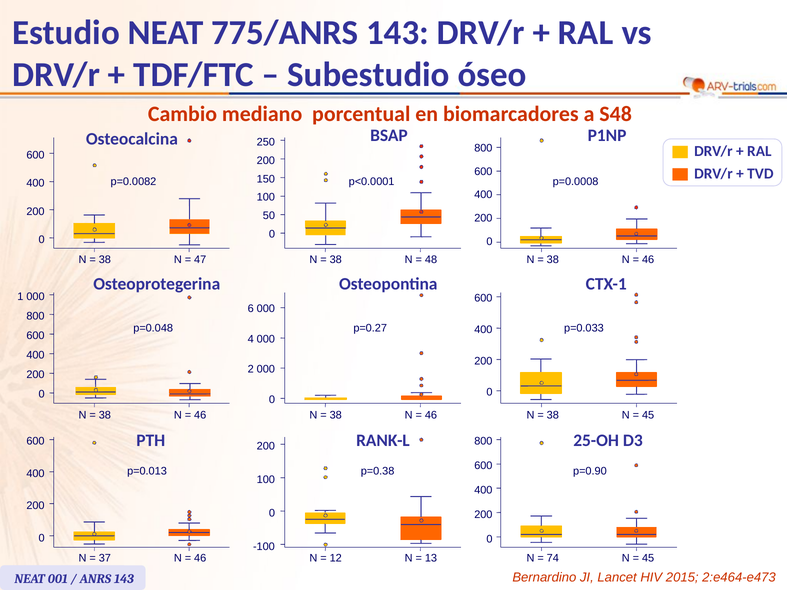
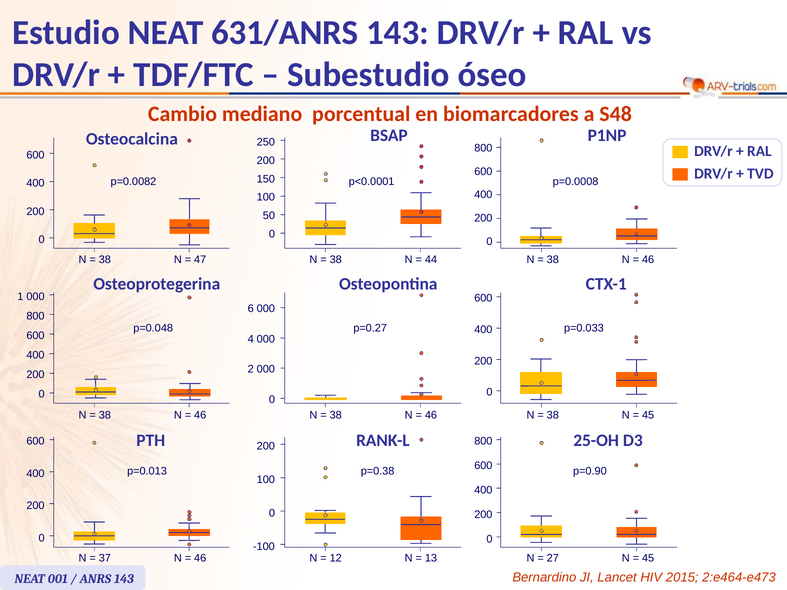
775/ANRS: 775/ANRS -> 631/ANRS (285, 33)
48: 48 -> 44 (431, 260)
74: 74 -> 27 (553, 559)
